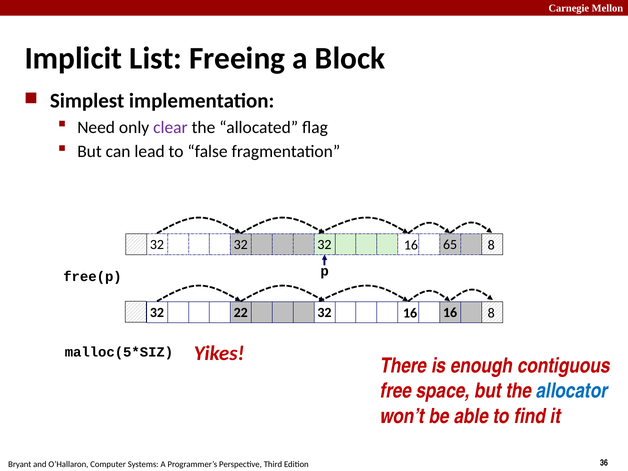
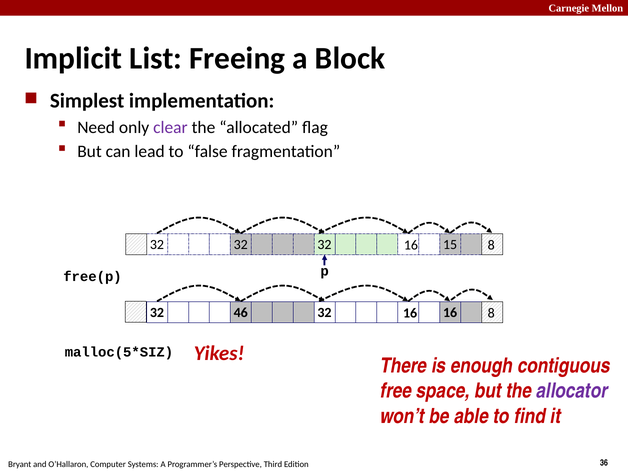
65: 65 -> 15 (450, 245)
22: 22 -> 46 (241, 313)
allocator colour: blue -> purple (572, 391)
